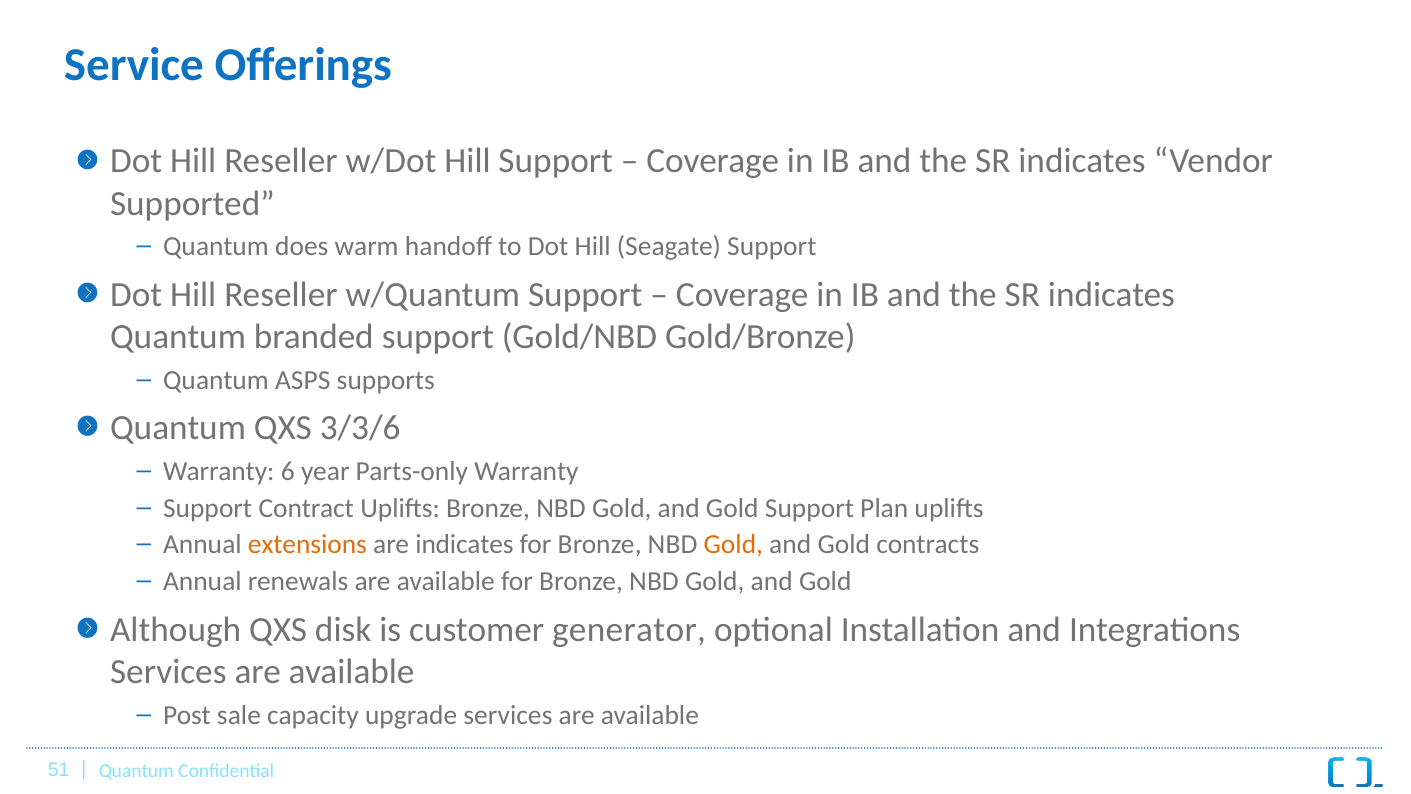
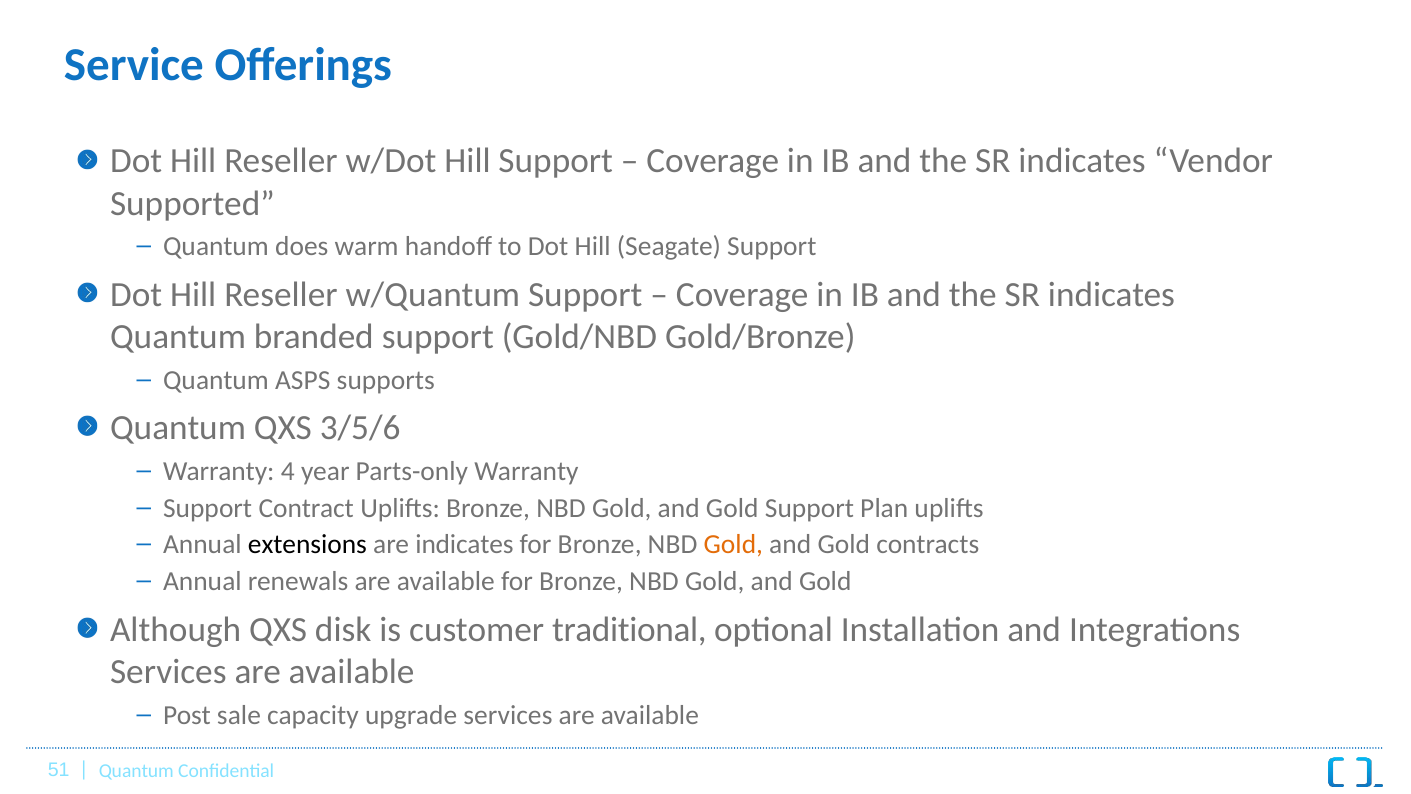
3/3/6: 3/3/6 -> 3/5/6 (360, 428)
6: 6 -> 4 (288, 471)
extensions colour: orange -> black (307, 545)
generator: generator -> traditional (629, 630)
